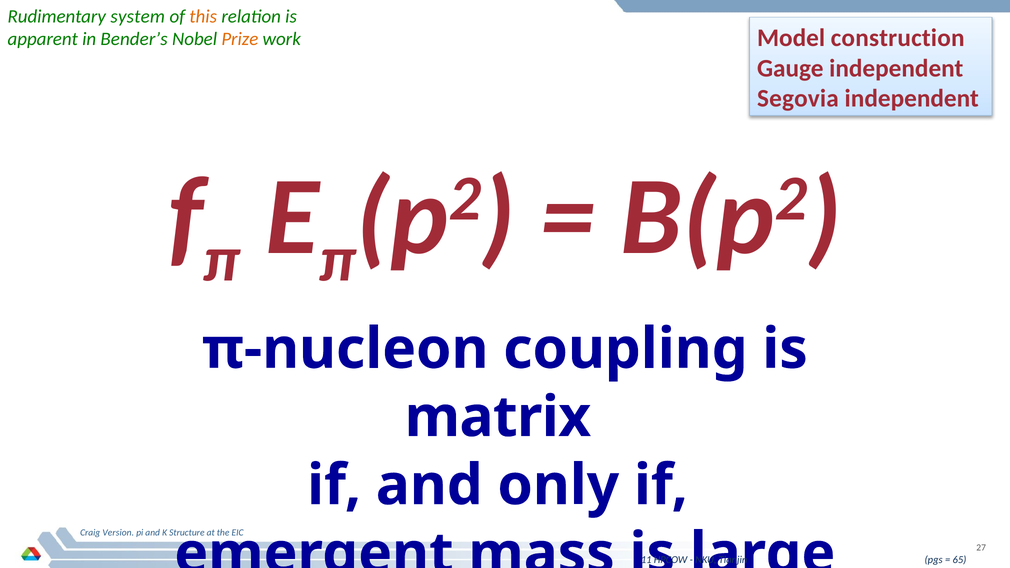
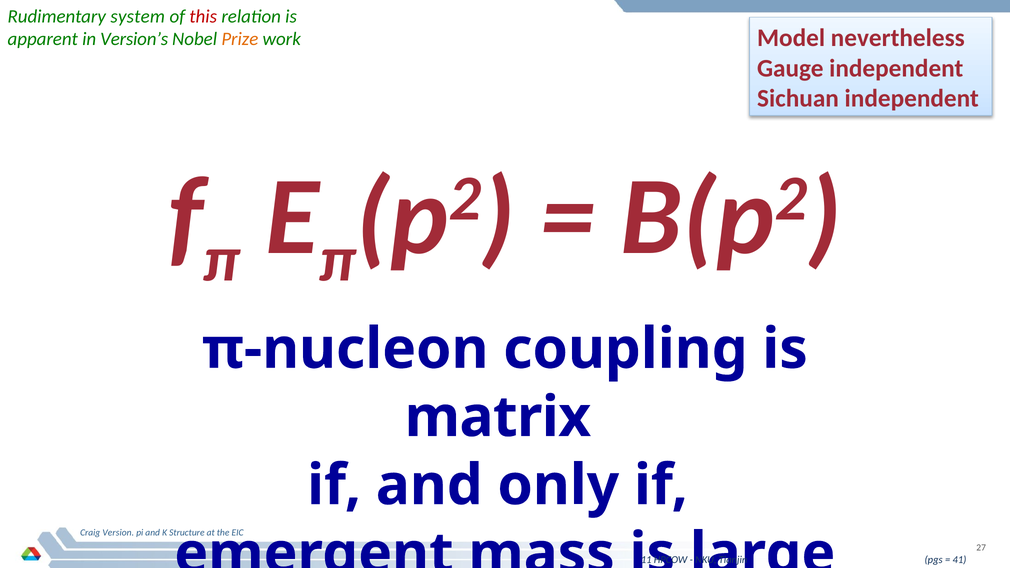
this colour: orange -> red (203, 16)
Bender’s: Bender’s -> Version’s (134, 39)
construction: construction -> nevertheless (898, 38)
Segovia: Segovia -> Sichuan (798, 99)
65: 65 -> 41 (959, 560)
